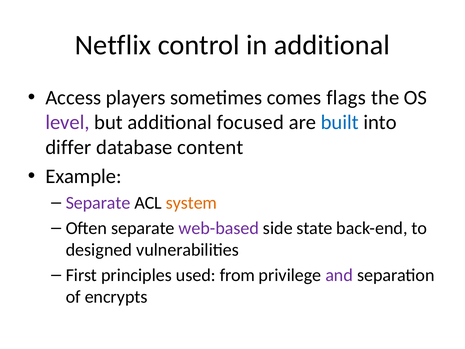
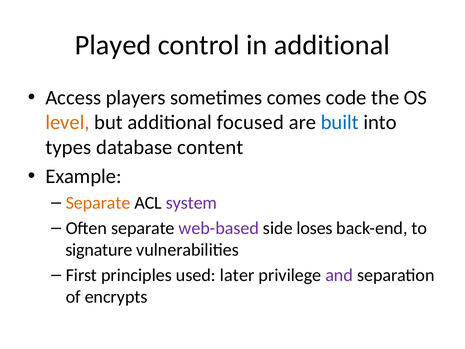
Netflix: Netflix -> Played (113, 45)
flags: flags -> code (346, 98)
level colour: purple -> orange (67, 122)
differ: differ -> types (68, 147)
Separate colour: purple -> orange (98, 203)
system colour: orange -> purple (192, 203)
state: state -> loses (315, 228)
designed: designed -> signature (99, 250)
from: from -> later (237, 275)
